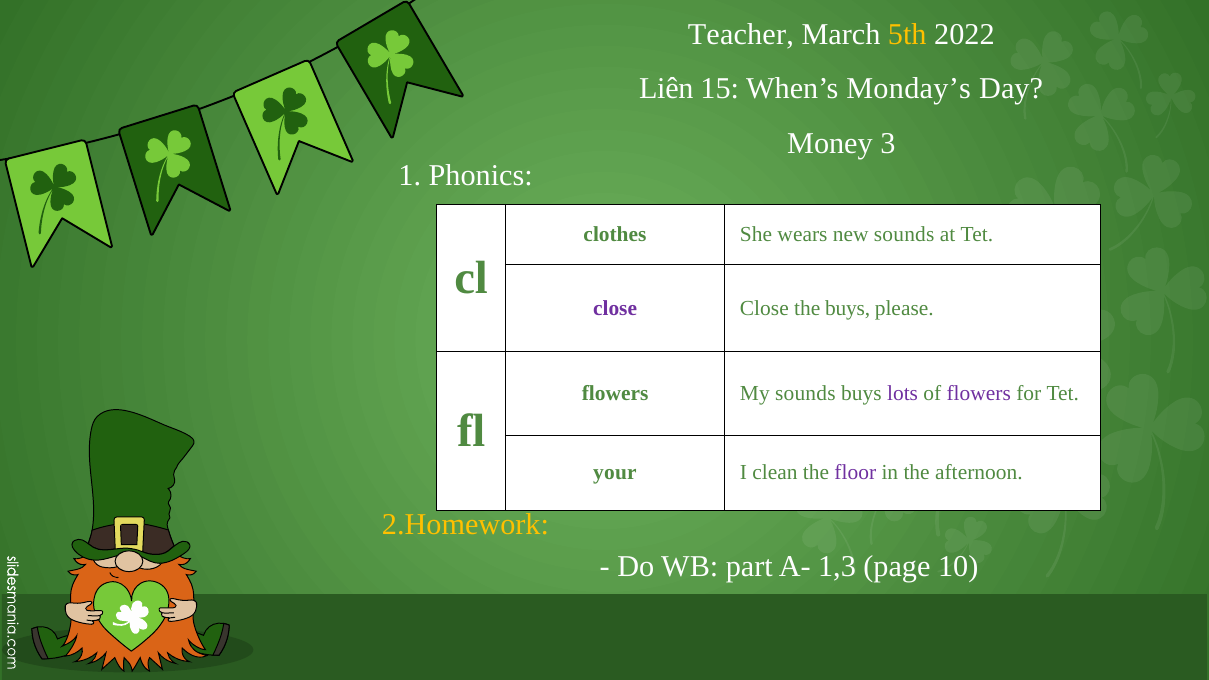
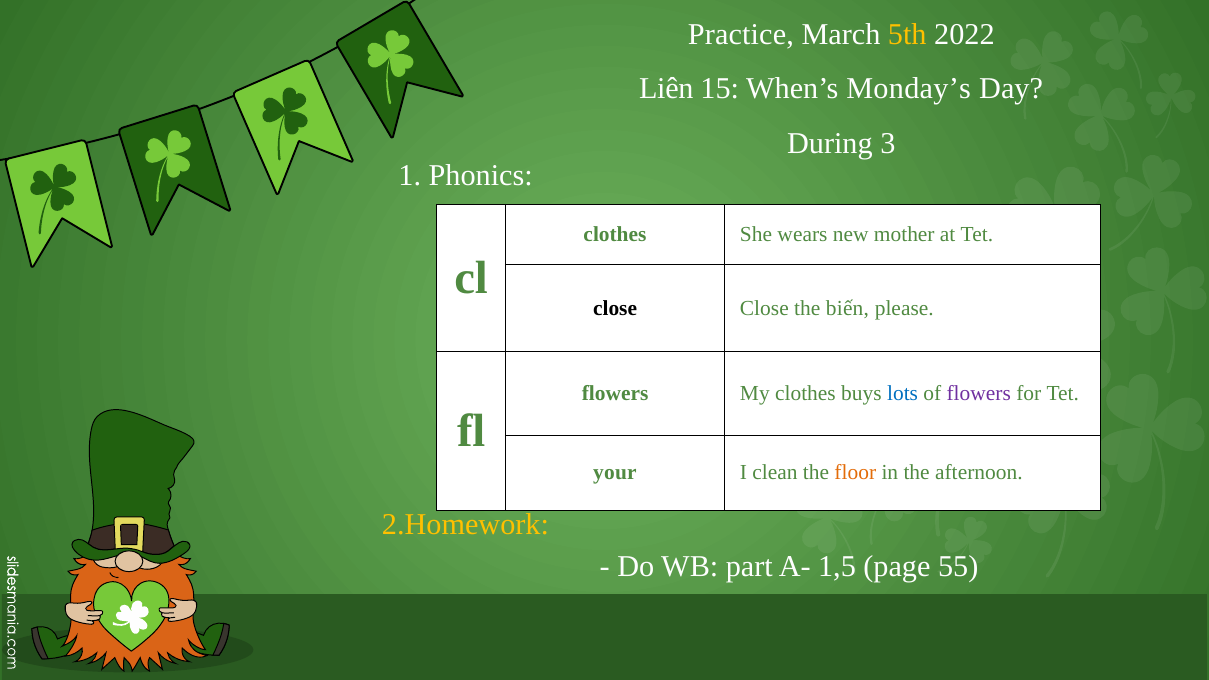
Teacher: Teacher -> Practice (741, 34)
Money: Money -> During (830, 143)
new sounds: sounds -> mother (904, 235)
close colour: purple -> black (615, 308)
the buys: buys -> biến (847, 308)
My sounds: sounds -> clothes (805, 394)
lots colour: purple -> blue (903, 394)
floor colour: purple -> orange (855, 473)
1,3: 1,3 -> 1,5 (837, 567)
10: 10 -> 55 (958, 567)
